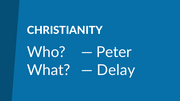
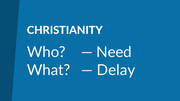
Peter: Peter -> Need (114, 52)
